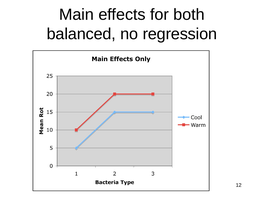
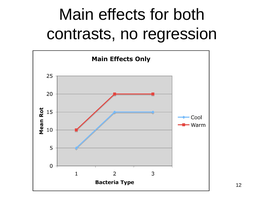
balanced: balanced -> contrasts (81, 34)
